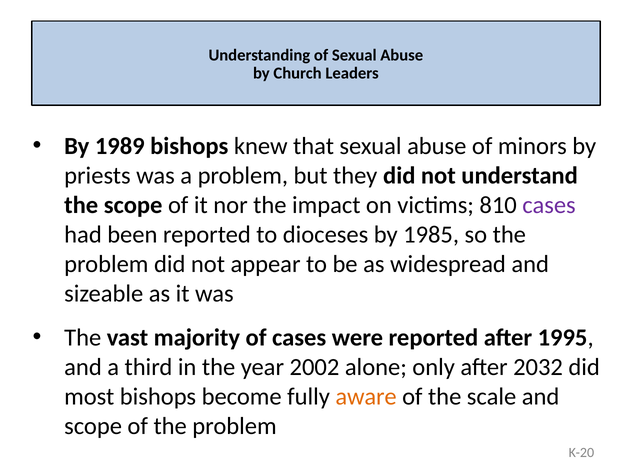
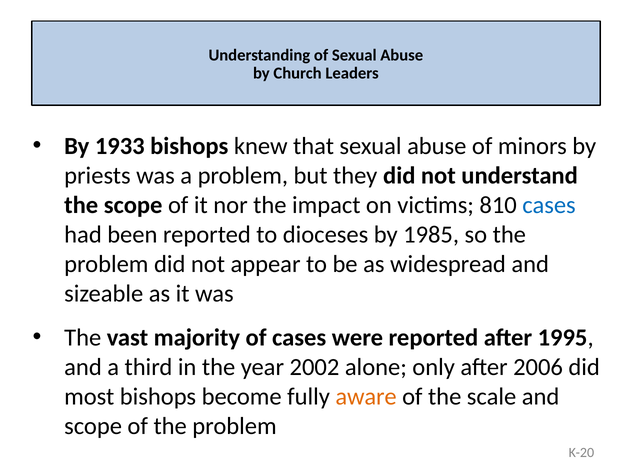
1989: 1989 -> 1933 (120, 146)
cases colour: purple -> blue (549, 205)
2032: 2032 -> 2006 (538, 367)
